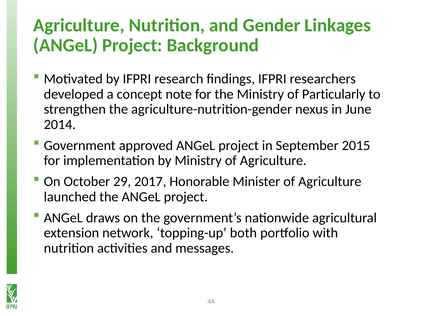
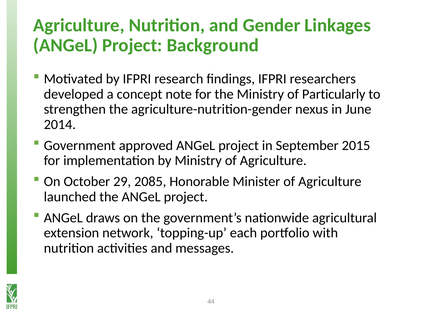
2017: 2017 -> 2085 (150, 182)
both: both -> each (243, 233)
